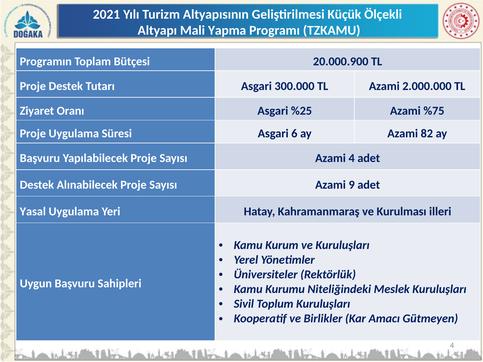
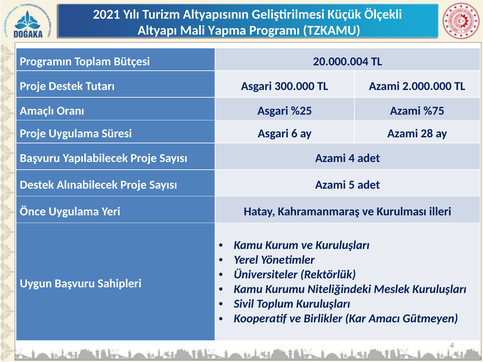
20.000.900: 20.000.900 -> 20.000.004 (341, 62)
Ziyaret: Ziyaret -> Amaçlı (37, 111)
82: 82 -> 28 (427, 134)
9: 9 -> 5 (352, 185)
Yasal: Yasal -> Önce (33, 212)
